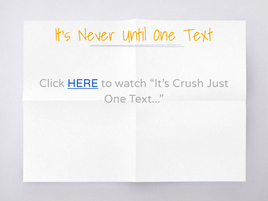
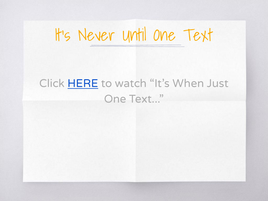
Crush: Crush -> When (188, 83)
